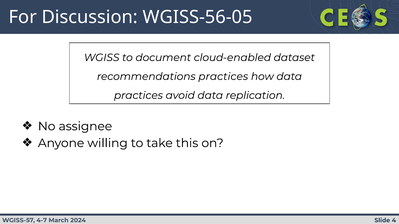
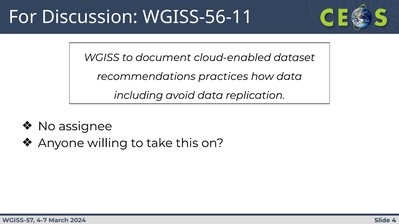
WGISS-56-05: WGISS-56-05 -> WGISS-56-11 (198, 17)
practices: practices -> including (139, 96)
